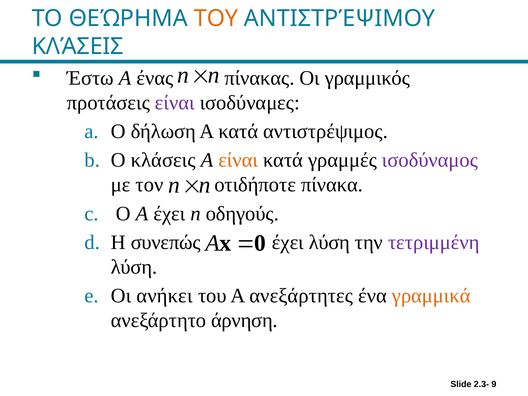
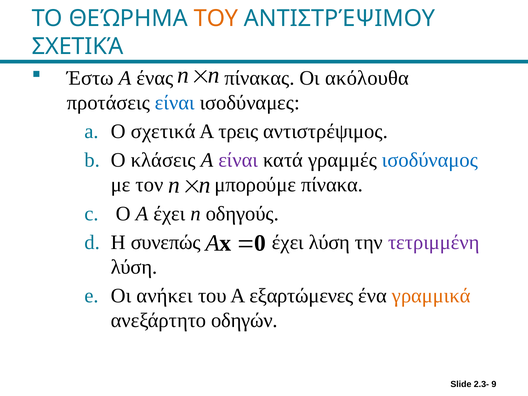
ΚΛΆΣΕΙΣ: ΚΛΆΣΕΙΣ -> ΣΧΕΤΙΚΆ (78, 46)
γραμμικός: γραμμικός -> ακόλουθα (367, 78)
είναι colour: purple -> blue (175, 103)
Ο δήλωση: δήλωση -> σχετικά (163, 131)
Α κατά: κατά -> τρεις (238, 131)
είναι colour: orange -> purple (238, 160)
ισοδύναμος colour: purple -> blue (430, 160)
οτιδήποτε: οτιδήποτε -> μπορούμε (255, 185)
ανεξάρτητες: ανεξάρτητες -> εξαρτώμενες (301, 296)
άρνηση: άρνηση -> οδηγών (244, 320)
